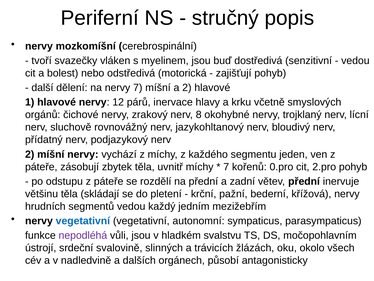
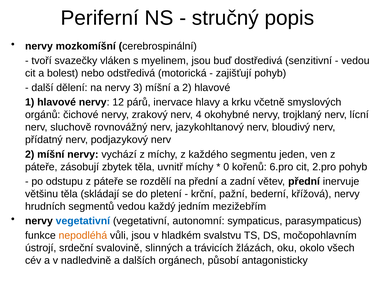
nervy 7: 7 -> 3 (138, 88)
8: 8 -> 4 (199, 115)
7: 7 -> 0 (226, 167)
0.pro: 0.pro -> 6.pro (281, 167)
nepodléhá colour: purple -> orange (83, 235)
